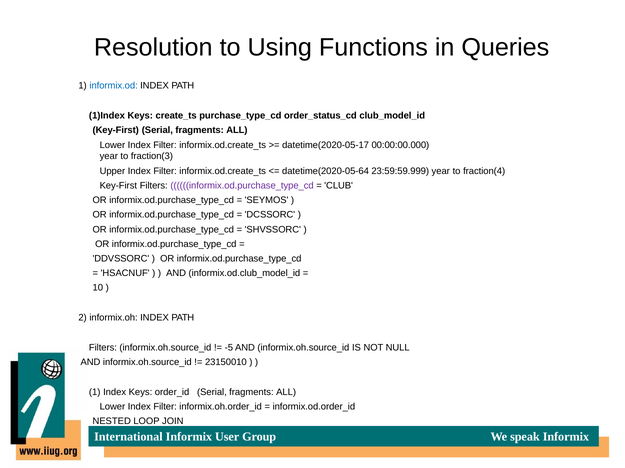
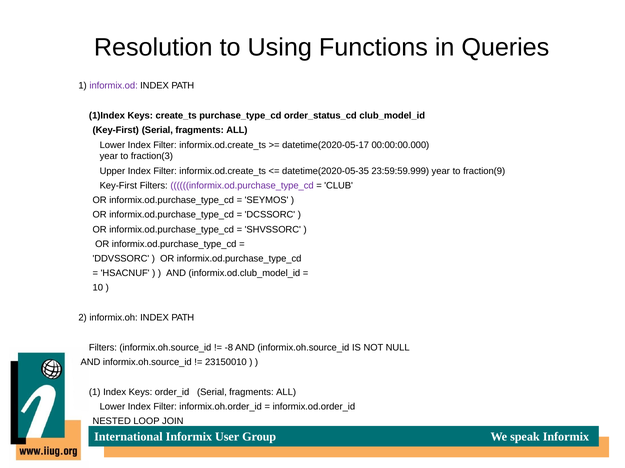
informix.od colour: blue -> purple (114, 86)
datetime(2020-05-64: datetime(2020-05-64 -> datetime(2020-05-35 (325, 171)
fraction(4: fraction(4 -> fraction(9 (484, 171)
-5: -5 -> -8 (229, 348)
